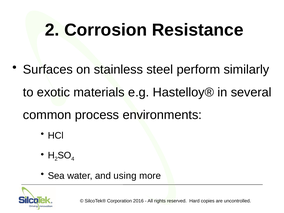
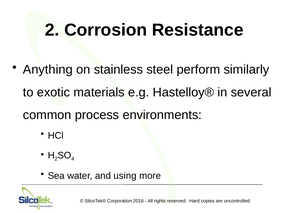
Surfaces: Surfaces -> Anything (48, 70)
